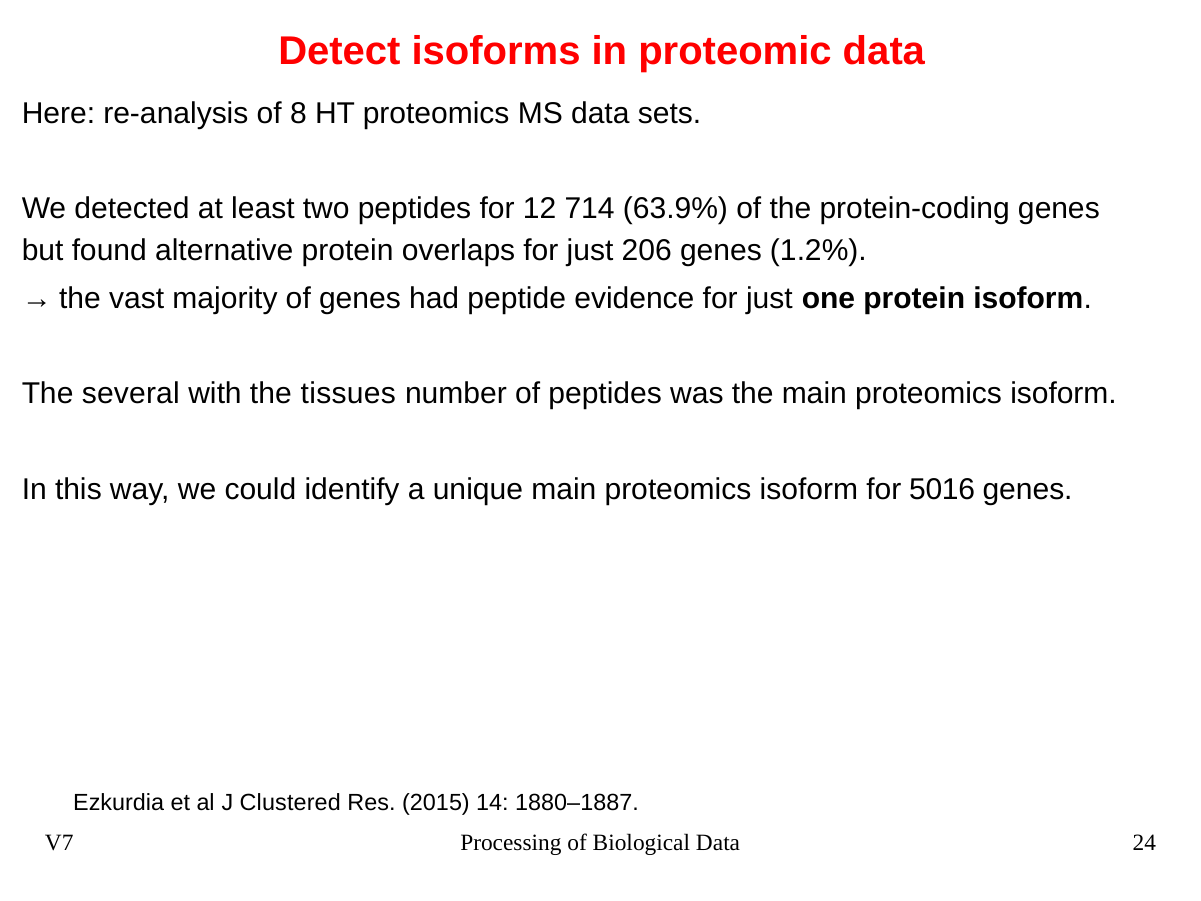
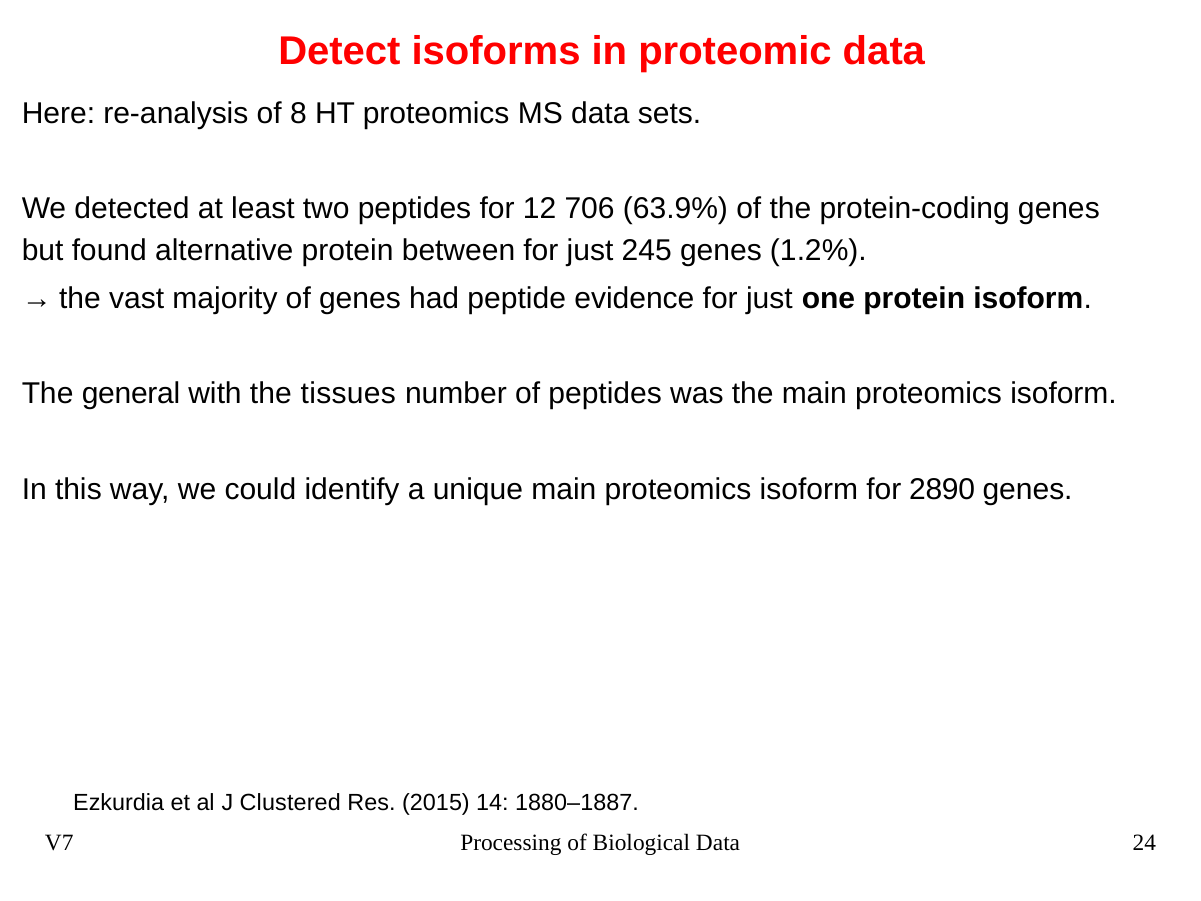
714: 714 -> 706 (590, 209)
overlaps: overlaps -> between (459, 250)
206: 206 -> 245 (647, 250)
several: several -> general (131, 394)
5016: 5016 -> 2890 (942, 489)
